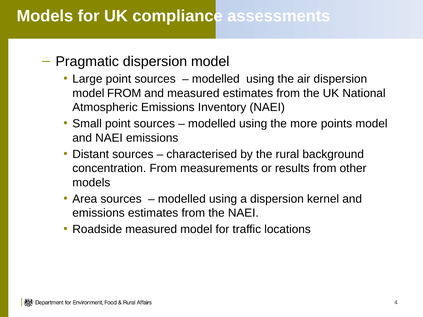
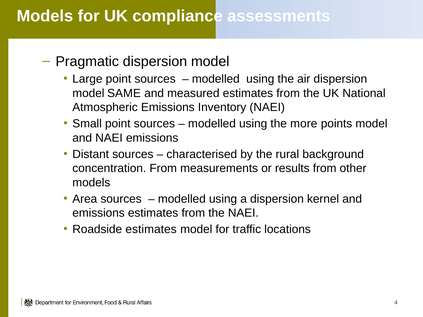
model FROM: FROM -> SAME (124, 93)
Roadside measured: measured -> estimates (151, 230)
